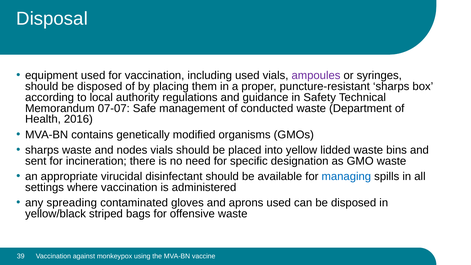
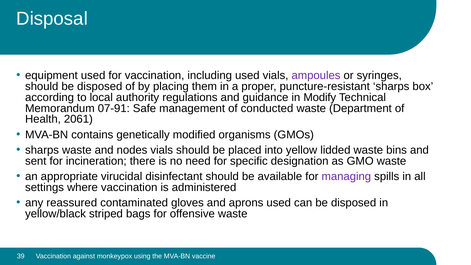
Safety: Safety -> Modify (320, 97)
07-07: 07-07 -> 07-91 (114, 108)
2016: 2016 -> 2061 (78, 119)
managing colour: blue -> purple (346, 176)
spreading: spreading -> reassured (72, 203)
